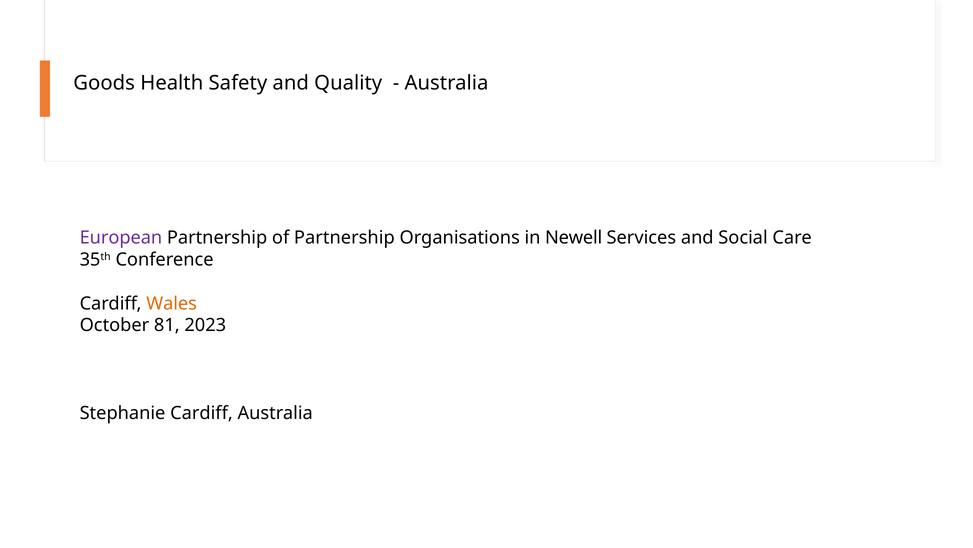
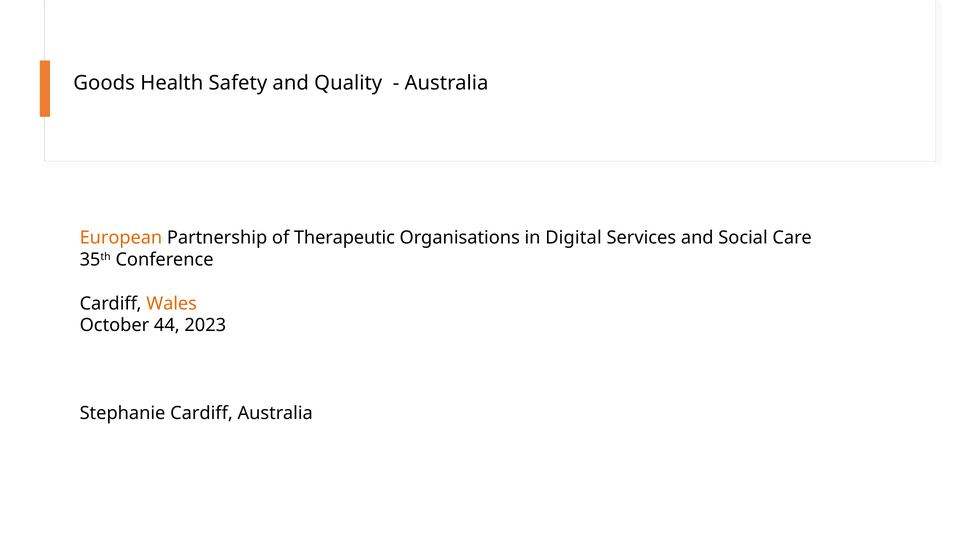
European colour: purple -> orange (121, 237)
of Partnership: Partnership -> Therapeutic (344, 237)
Newell: Newell -> Digital (573, 237)
81: 81 -> 44 (167, 325)
